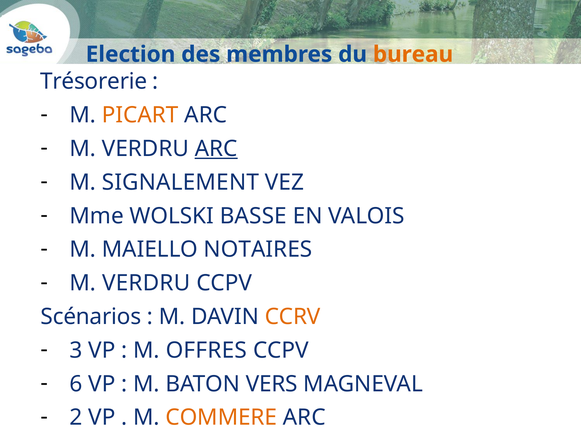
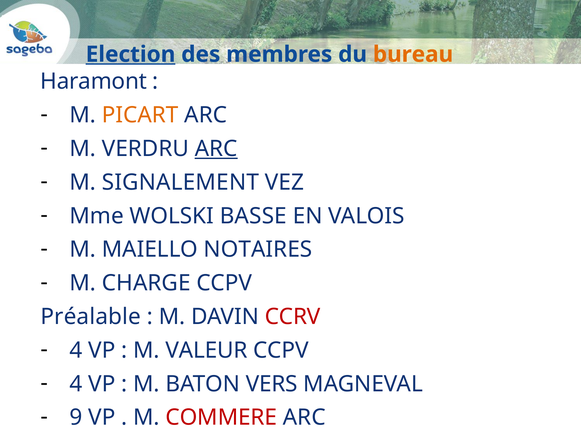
Election underline: none -> present (131, 54)
Trésorerie: Trésorerie -> Haramont (94, 81)
VERDRU: VERDRU -> CHARGE (146, 283)
Scénarios: Scénarios -> Préalable (91, 317)
CCRV colour: orange -> red (293, 317)
3: 3 -> 4 (76, 350)
OFFRES: OFFRES -> VALEUR (207, 350)
6: 6 -> 4 (76, 384)
2: 2 -> 9 (76, 417)
COMMERE colour: orange -> red (221, 417)
